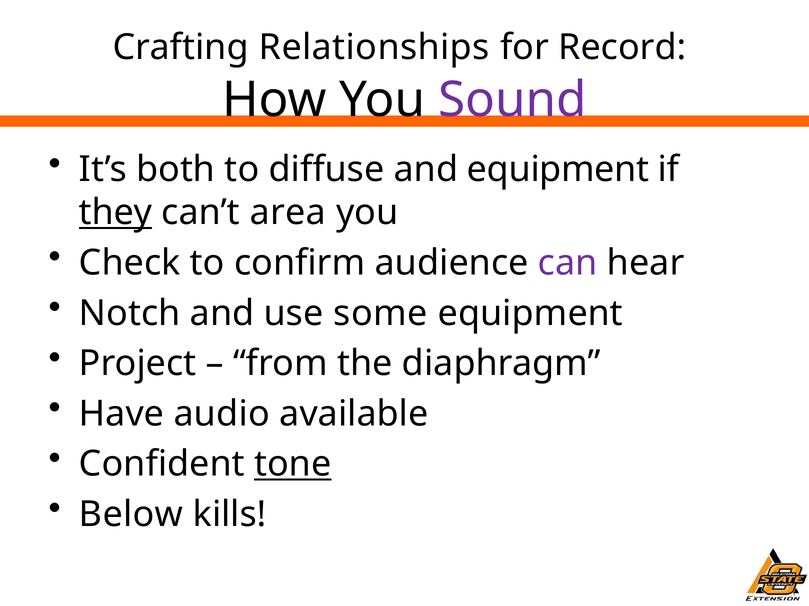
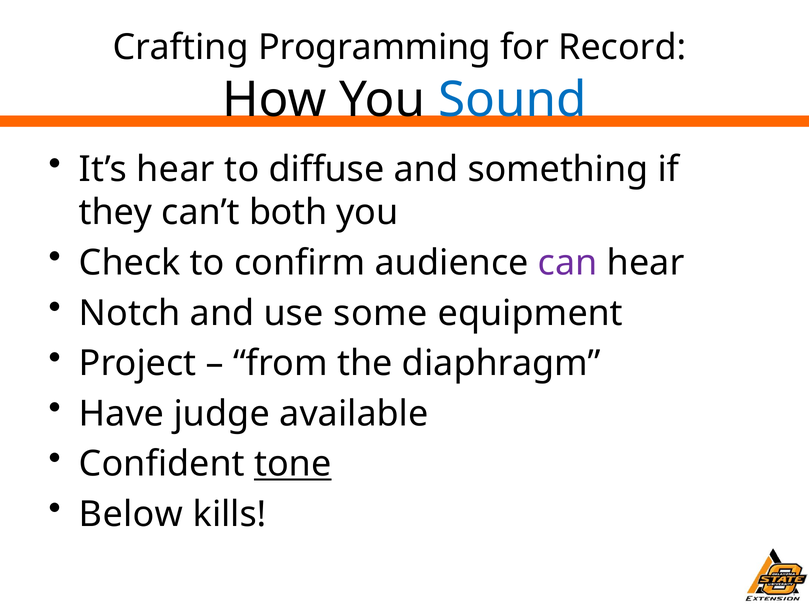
Relationships: Relationships -> Programming (375, 48)
Sound colour: purple -> blue (512, 100)
It’s both: both -> hear (176, 170)
and equipment: equipment -> something (558, 170)
they underline: present -> none (116, 213)
area: area -> both (288, 213)
audio: audio -> judge (222, 414)
